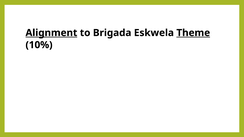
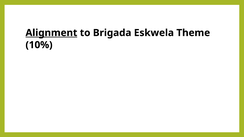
Theme underline: present -> none (193, 33)
